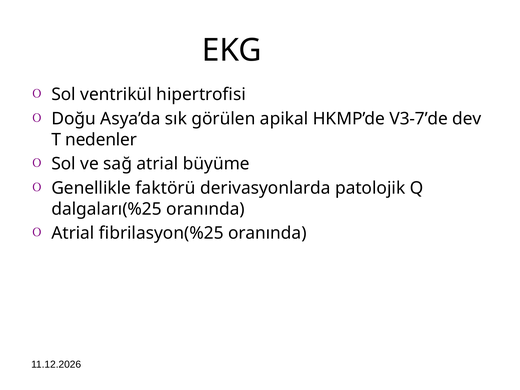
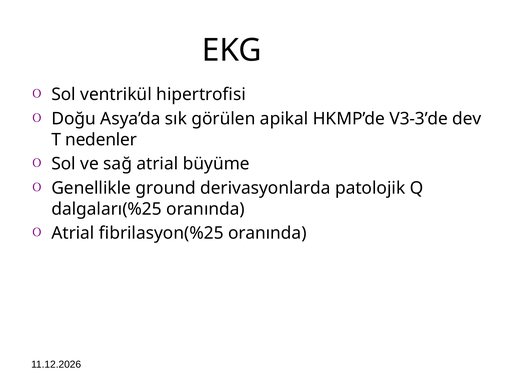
V3-7’de: V3-7’de -> V3-3’de (419, 119)
faktörü: faktörü -> ground (166, 188)
